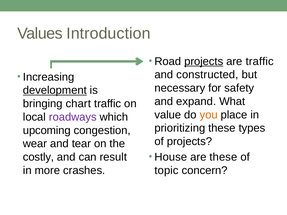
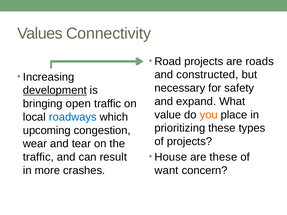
Introduction: Introduction -> Connectivity (109, 33)
projects underline: present -> none (204, 61)
are traffic: traffic -> roads (260, 61)
chart: chart -> open (78, 104)
roadways colour: purple -> blue (73, 117)
costly: costly -> traffic (38, 157)
topic: topic -> want (167, 171)
